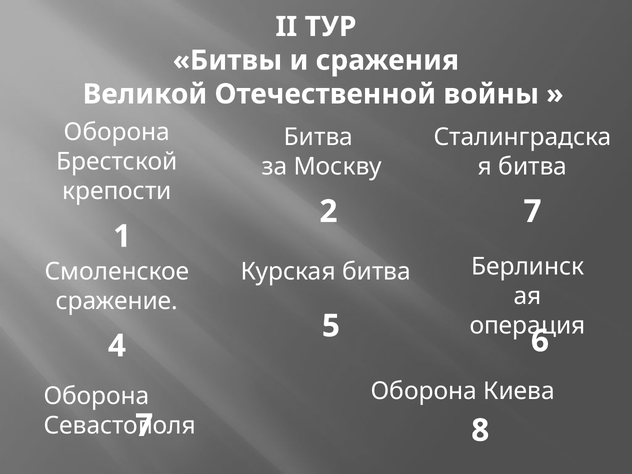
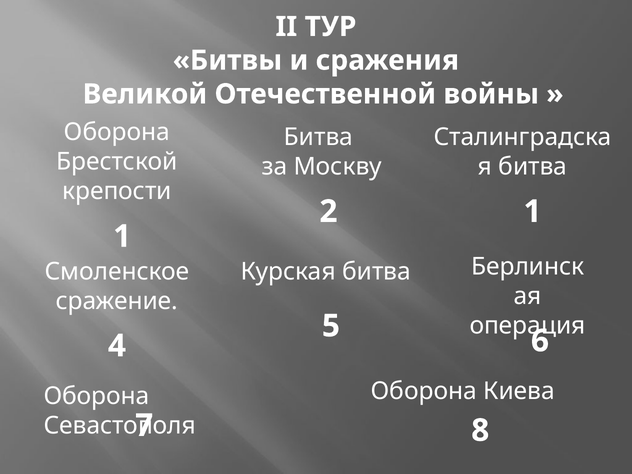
2 7: 7 -> 1 (533, 211)
